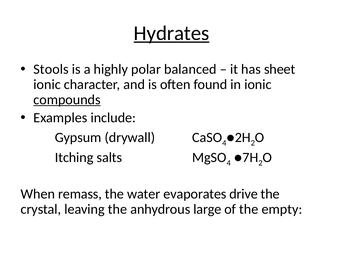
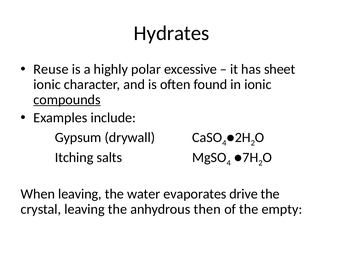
Hydrates underline: present -> none (172, 33)
Stools: Stools -> Reuse (51, 69)
balanced: balanced -> excessive (190, 69)
When remass: remass -> leaving (80, 194)
large: large -> then (207, 209)
